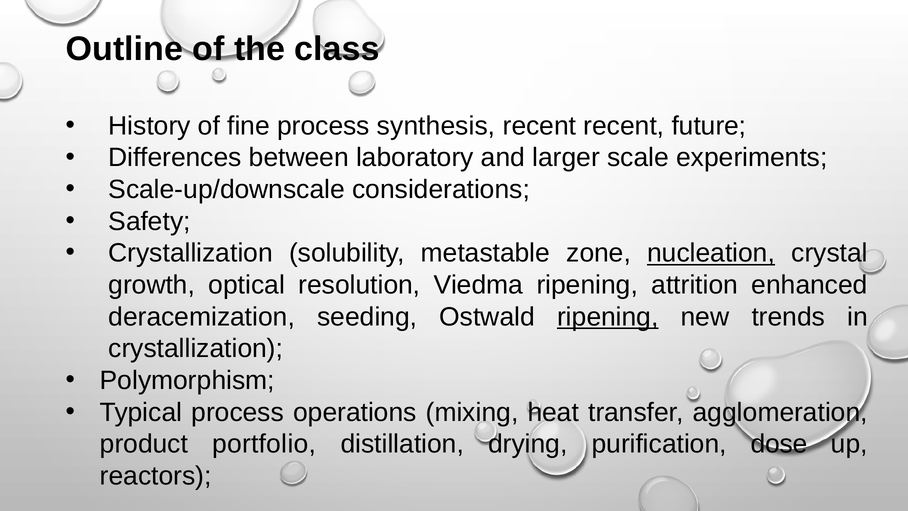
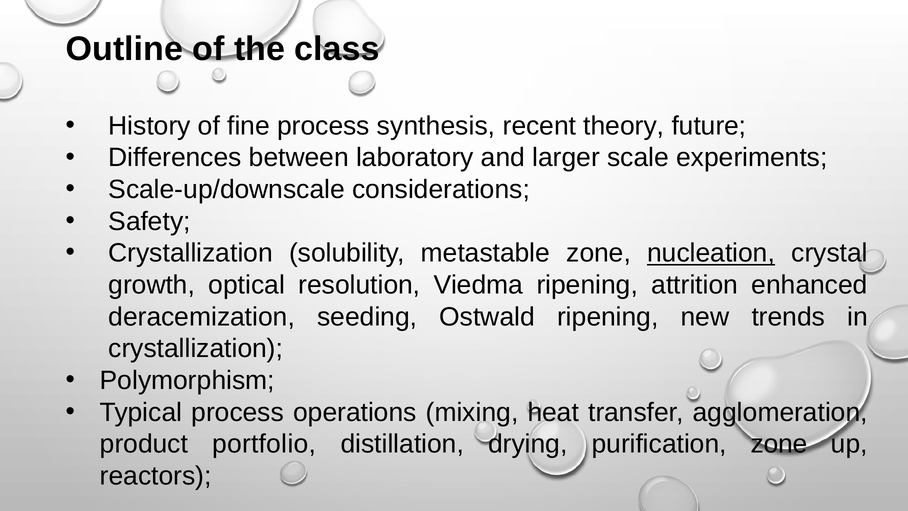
recent recent: recent -> theory (624, 126)
ripening underline: present -> none (608, 317)
purification dose: dose -> zone (779, 444)
